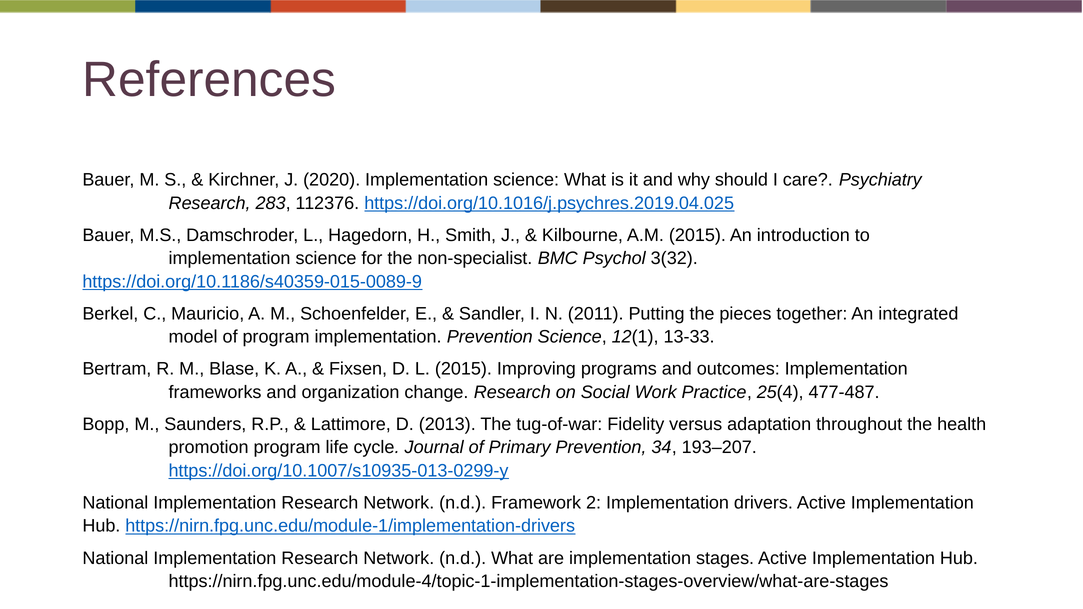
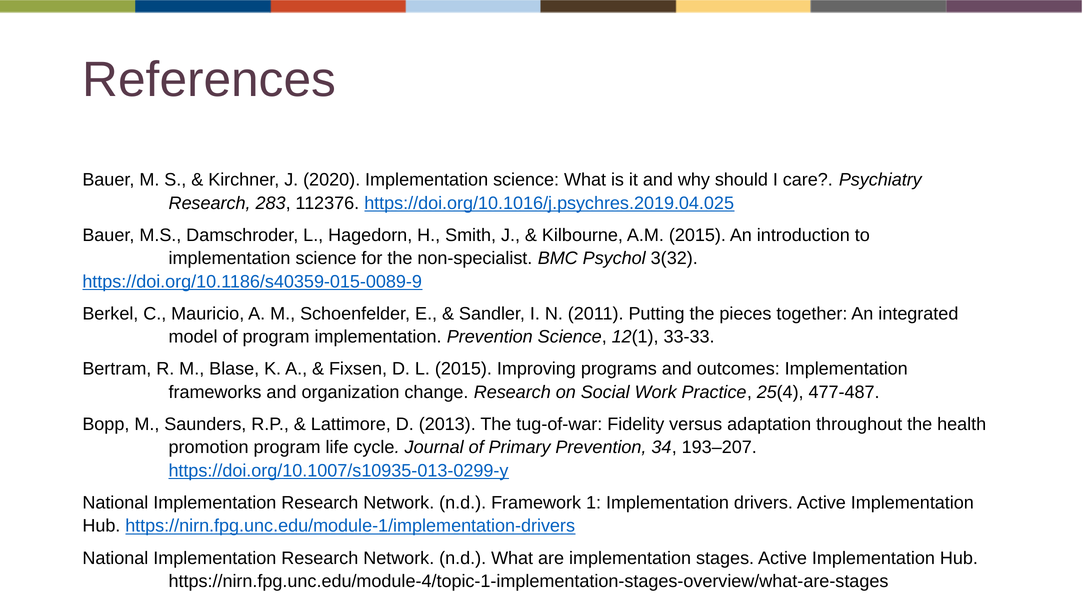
13-33: 13-33 -> 33-33 (689, 337)
2: 2 -> 1 (594, 503)
